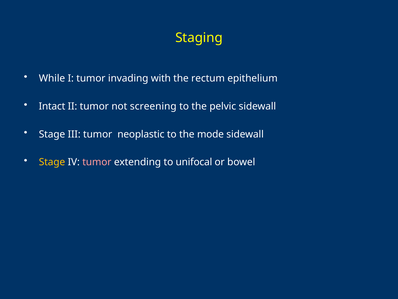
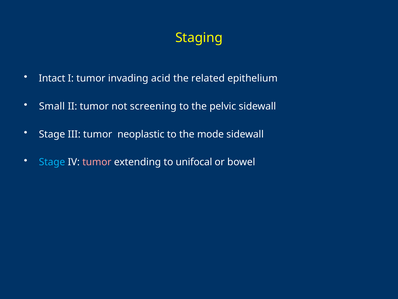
While: While -> Intact (52, 78)
with: with -> acid (161, 78)
rectum: rectum -> related (208, 78)
Intact: Intact -> Small (52, 106)
Stage colour: yellow -> light blue (52, 162)
